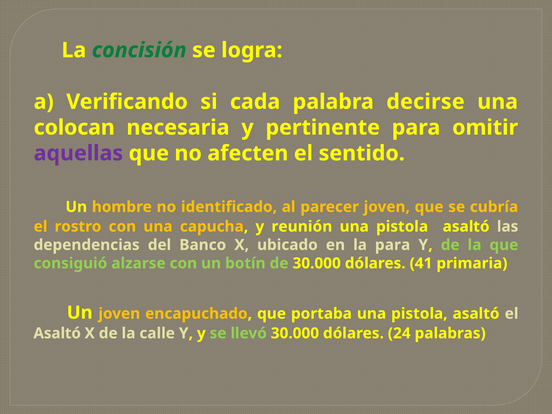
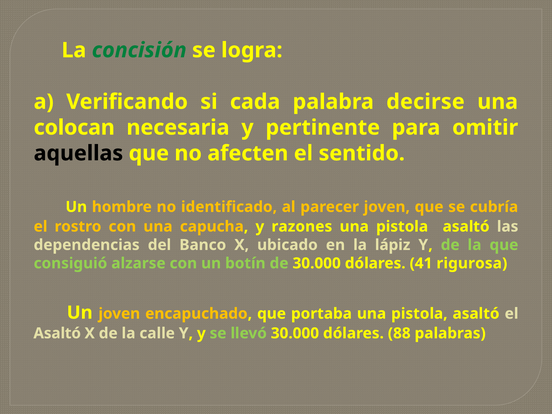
aquellas colour: purple -> black (78, 153)
reunión: reunión -> razones (302, 227)
la para: para -> lápiz (393, 245)
primaria: primaria -> rigurosa (472, 263)
24: 24 -> 88 (399, 333)
